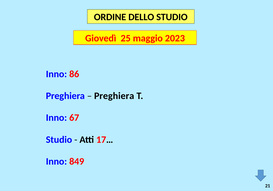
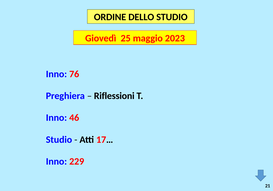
86: 86 -> 76 (74, 74)
Preghiera: Preghiera -> Riflessioni (114, 96)
67: 67 -> 46 (74, 118)
849: 849 -> 229 (77, 162)
